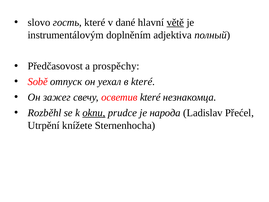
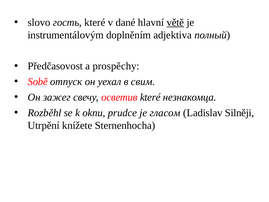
в které: které -> свим (143, 82)
oknu underline: present -> none (94, 113)
народа: народа -> гласом (165, 113)
Přećel: Přećel -> Silněji (240, 113)
